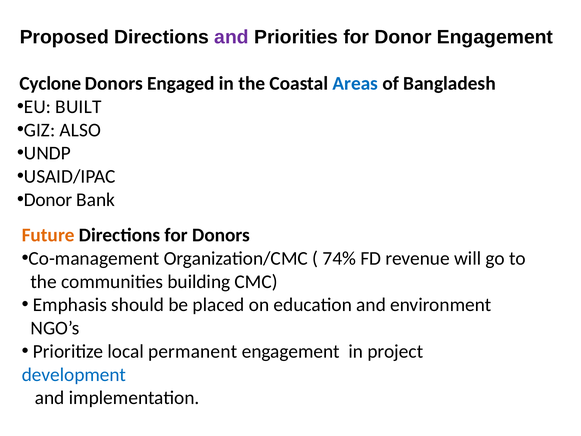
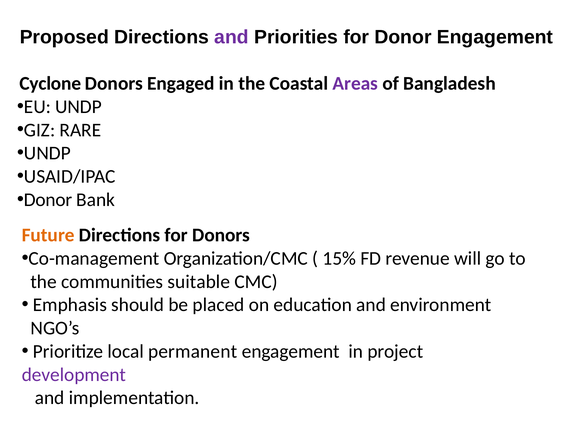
Areas colour: blue -> purple (355, 83)
EU BUILT: BUILT -> UNDP (79, 107)
ALSO: ALSO -> RARE (80, 130)
74%: 74% -> 15% (339, 258)
building: building -> suitable (199, 281)
development colour: blue -> purple (74, 374)
